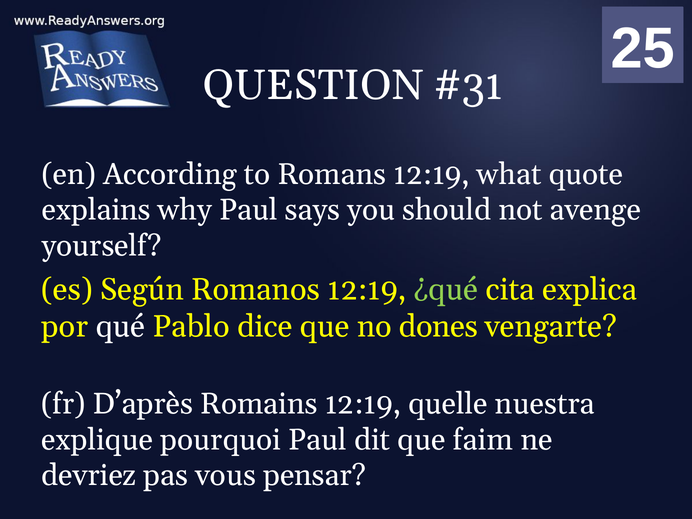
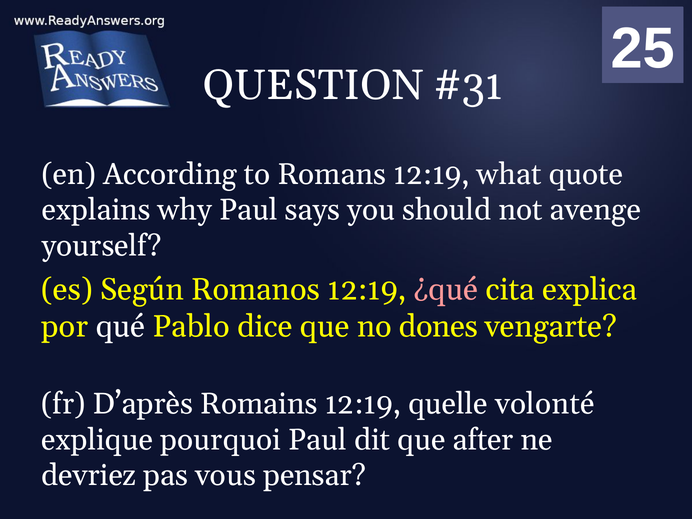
¿qué colour: light green -> pink (446, 290)
nuestra: nuestra -> volonté (545, 404)
faim: faim -> after (483, 440)
